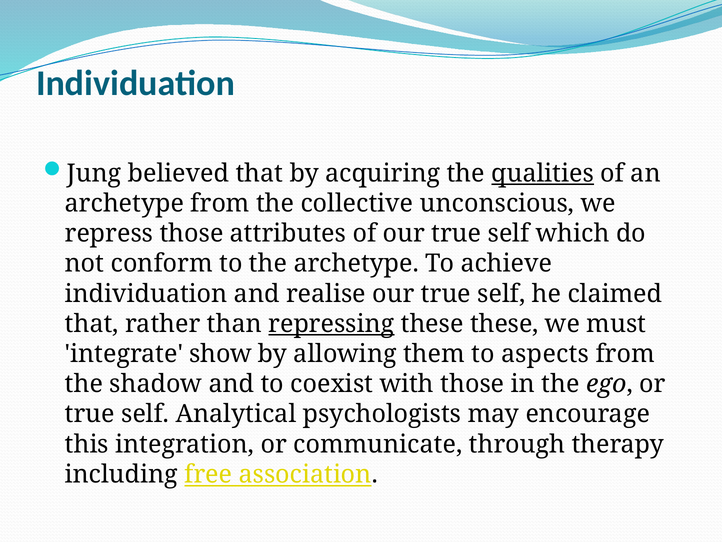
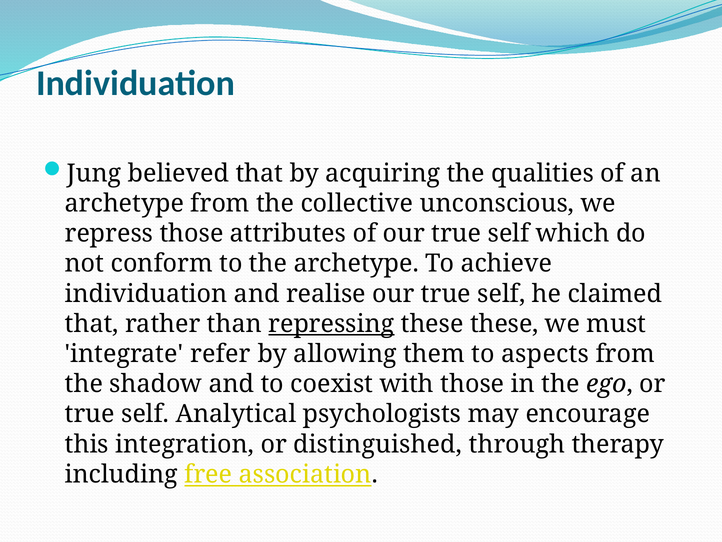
qualities underline: present -> none (543, 173)
show: show -> refer (220, 354)
communicate: communicate -> distinguished (378, 444)
